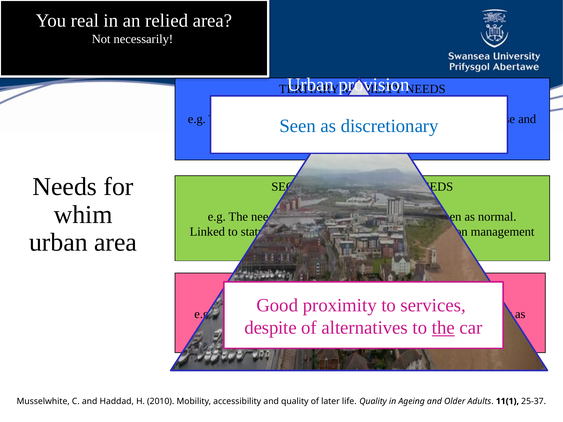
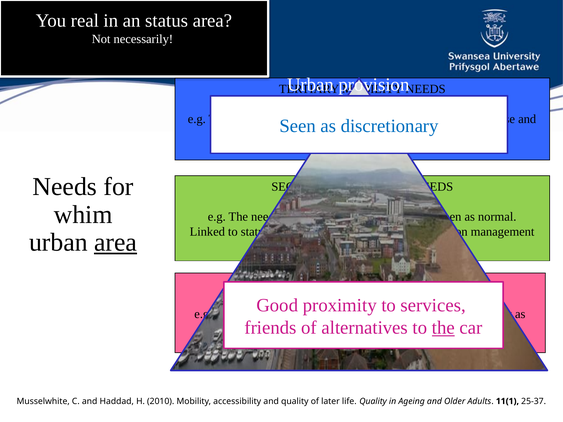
an relied: relied -> status (167, 21)
area underline: none -> present (116, 243)
despite: despite -> friends (271, 328)
